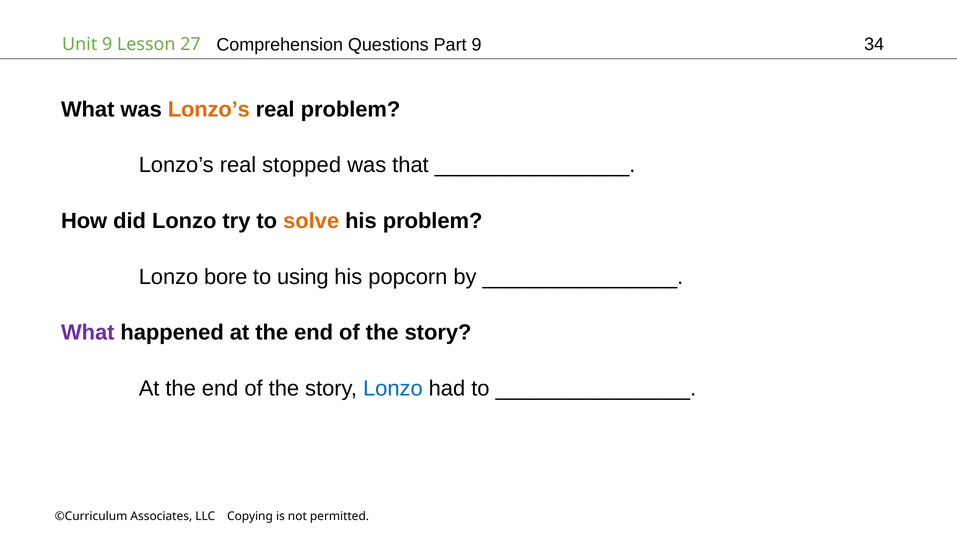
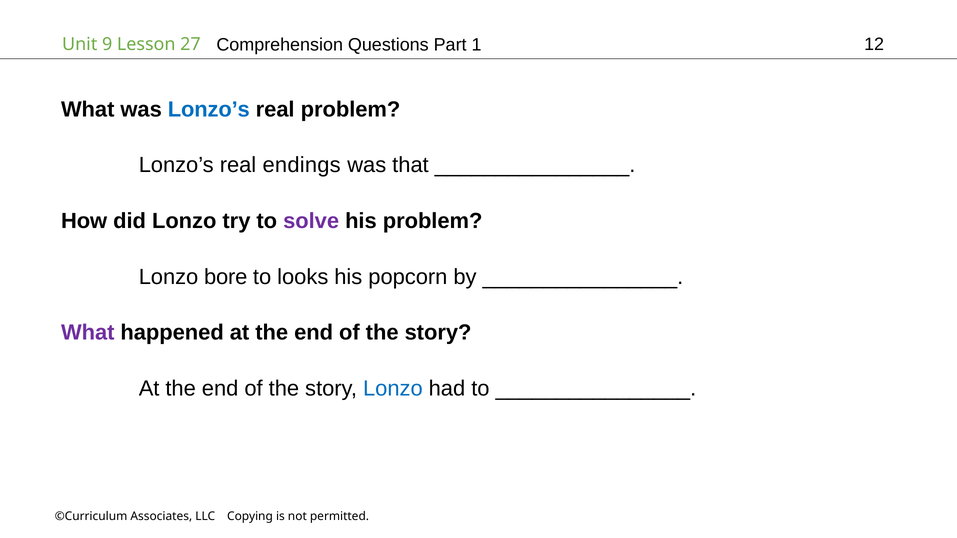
Part 9: 9 -> 1 (476, 45)
34: 34 -> 12 (874, 44)
Lonzo’s colour: orange -> blue (209, 110)
stopped: stopped -> endings (302, 165)
solve colour: orange -> purple (311, 221)
using: using -> looks (303, 277)
